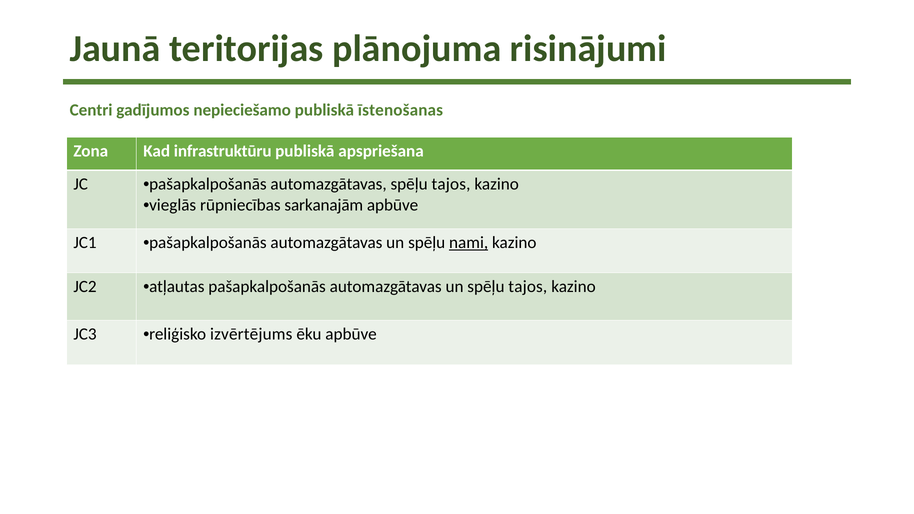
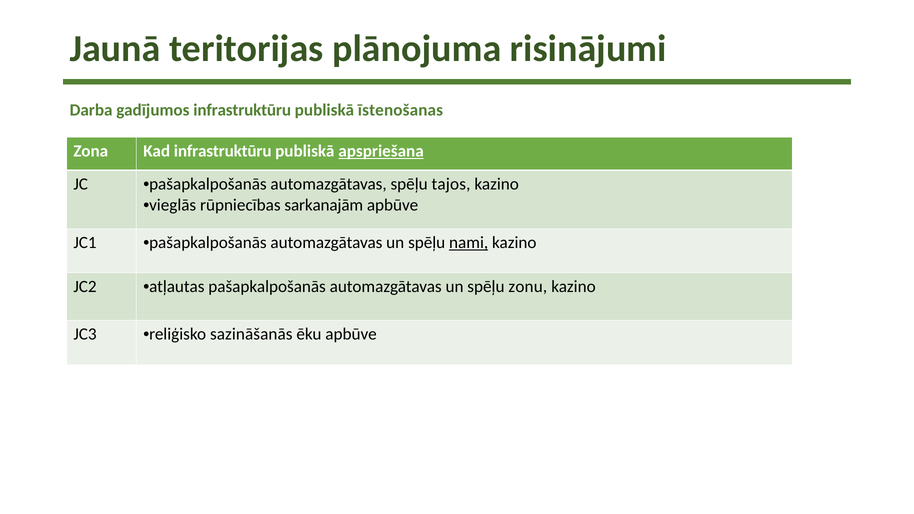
Centri: Centri -> Darba (91, 110)
gadījumos nepieciešamo: nepieciešamo -> infrastruktūru (242, 110)
apspriešana underline: none -> present (381, 151)
un spēļu tajos: tajos -> zonu (528, 287)
izvērtējums: izvērtējums -> sazināšanās (251, 334)
